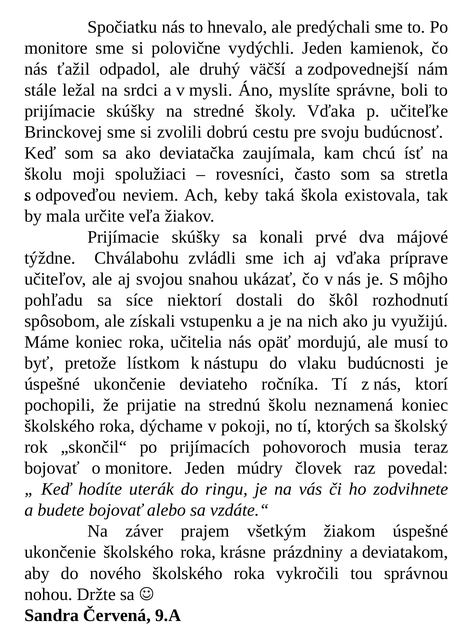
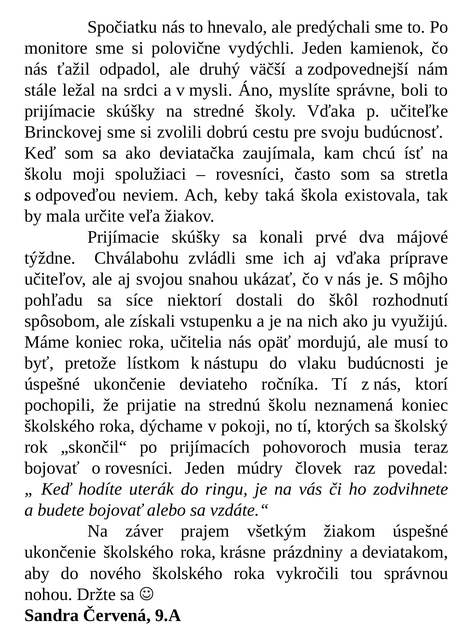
o monitore: monitore -> rovesníci (139, 468)
